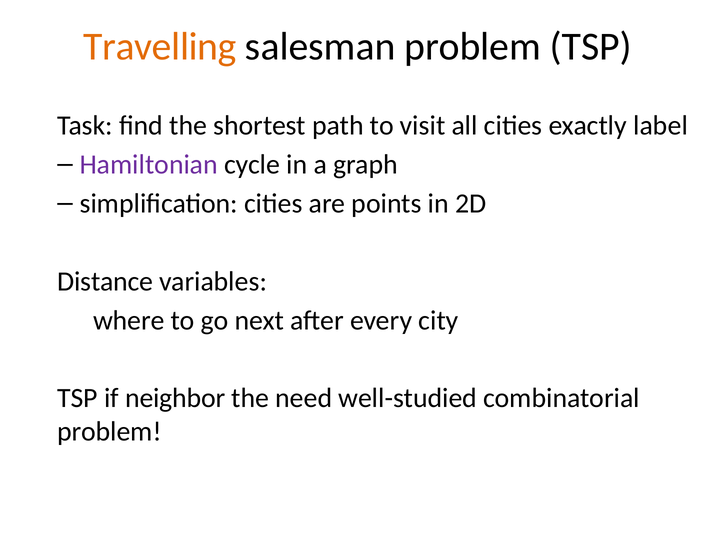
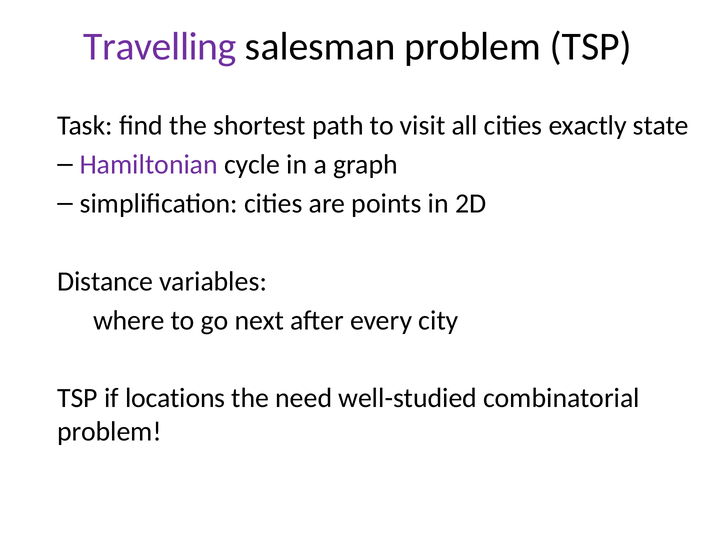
Travelling colour: orange -> purple (160, 47)
label: label -> state (661, 126)
neighbor: neighbor -> locations (175, 398)
